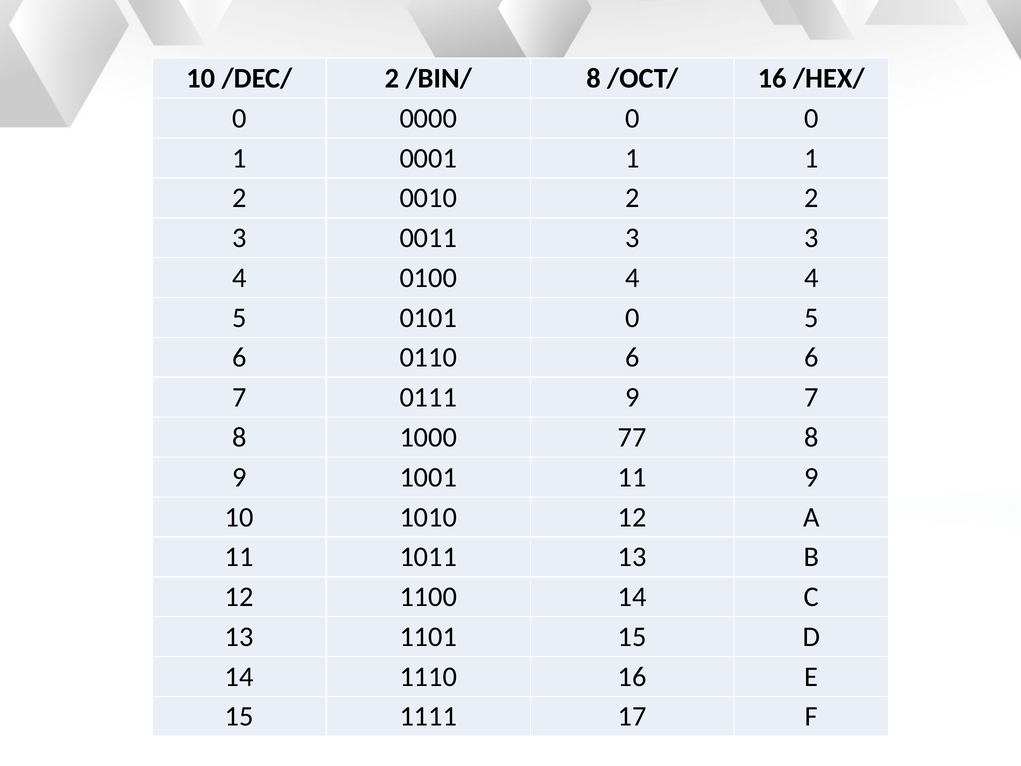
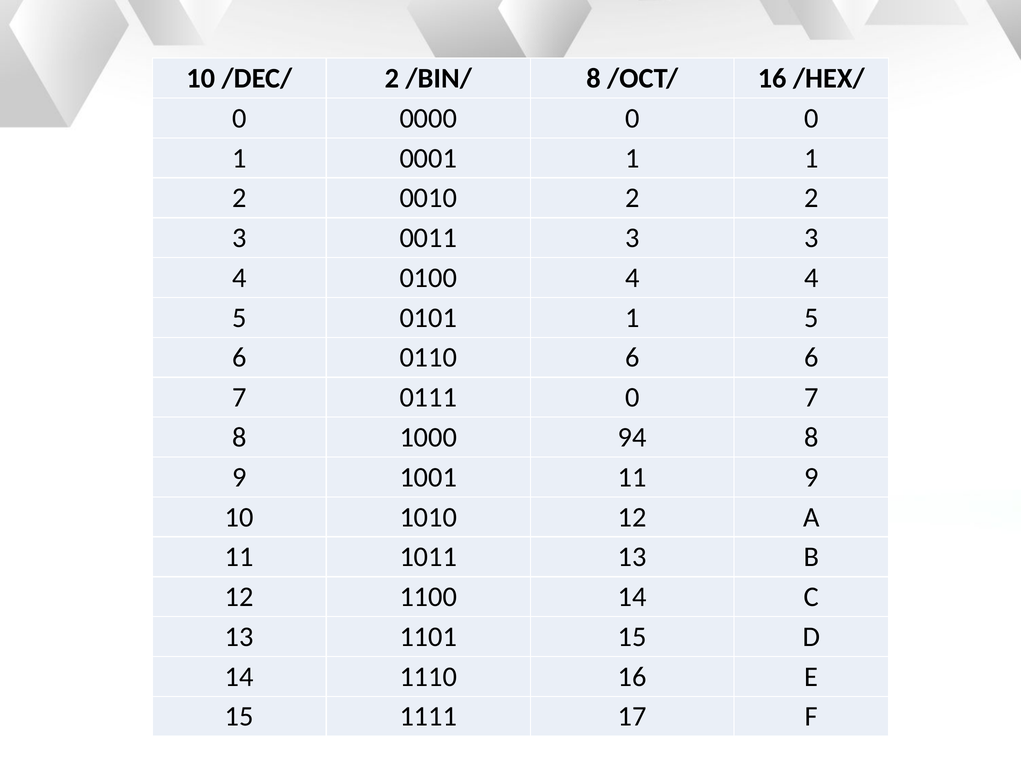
0101 0: 0 -> 1 (632, 318)
0111 9: 9 -> 0 (632, 397)
77: 77 -> 94 (632, 437)
